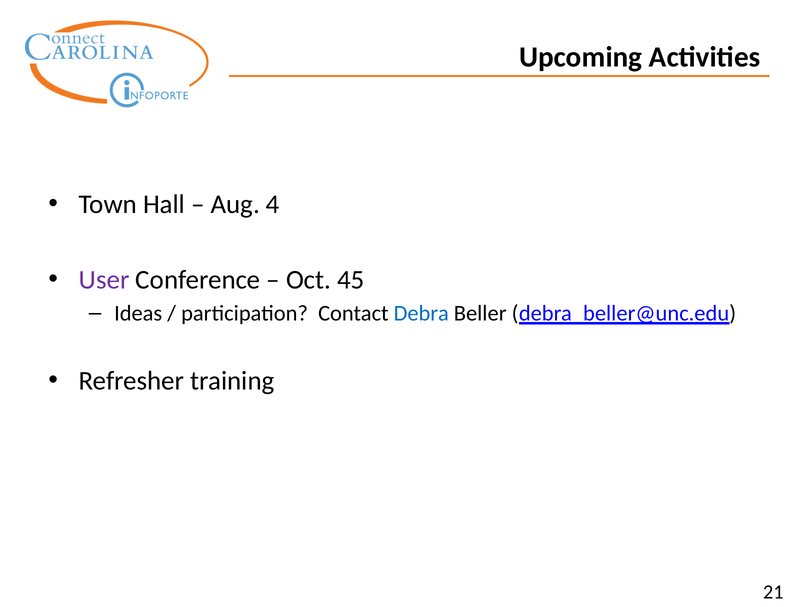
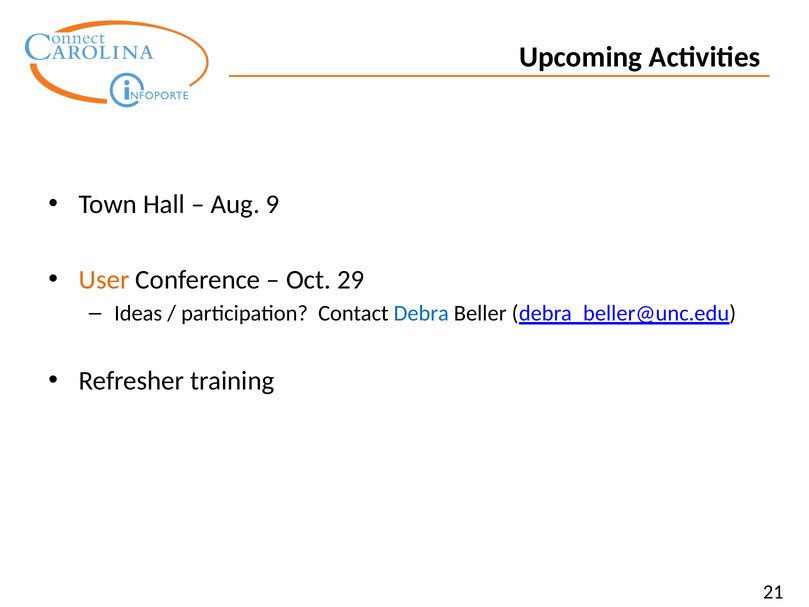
4: 4 -> 9 (273, 204)
User colour: purple -> orange (104, 280)
45: 45 -> 29 (351, 280)
